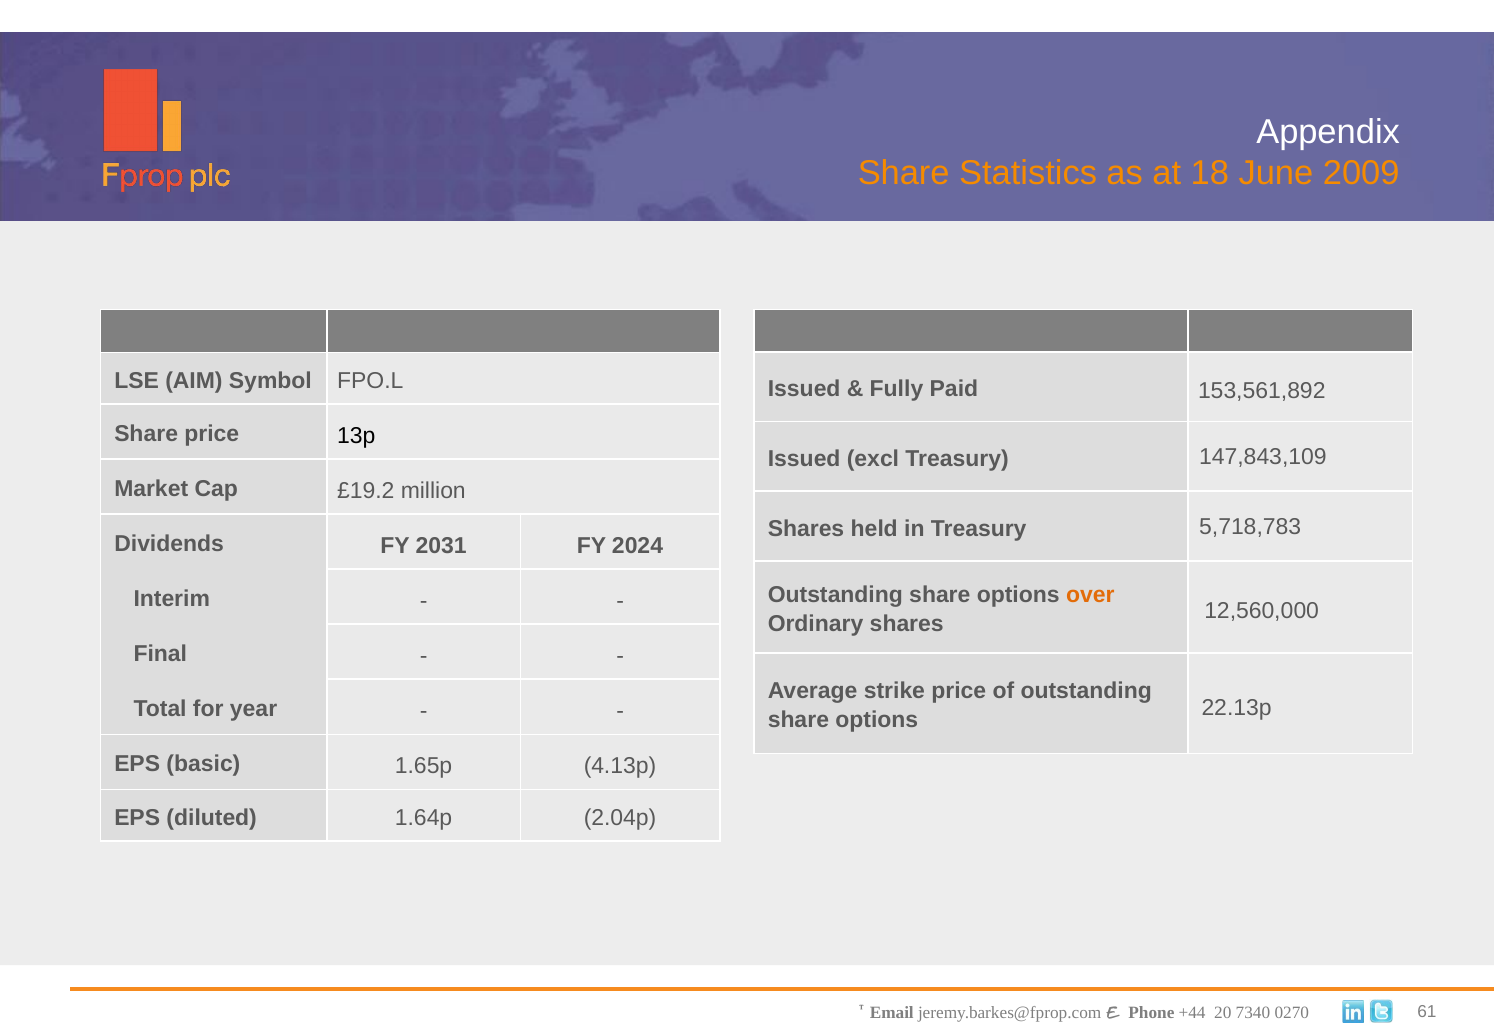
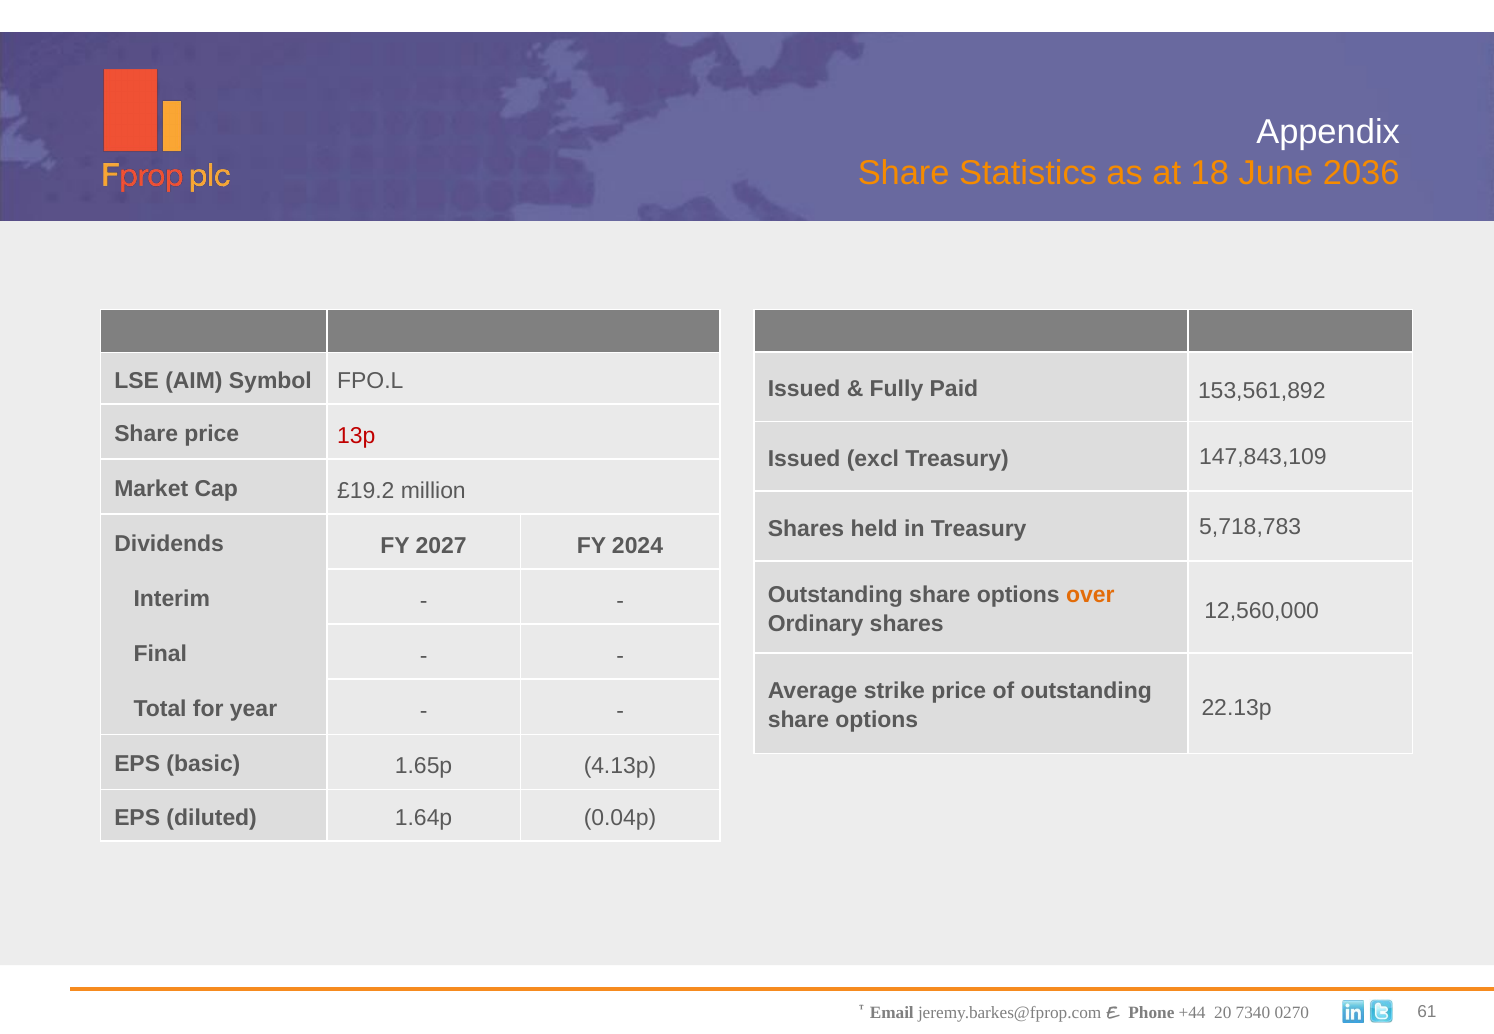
2009: 2009 -> 2036 (1361, 173)
13p colour: black -> red (356, 436)
2031: 2031 -> 2027 (441, 546)
2.04p: 2.04p -> 0.04p (620, 818)
